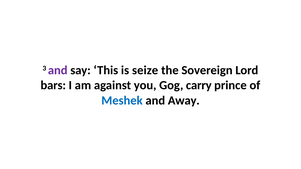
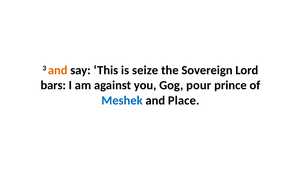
and colour: purple -> orange (58, 70)
carry: carry -> pour (199, 86)
Away: Away -> Place (184, 101)
